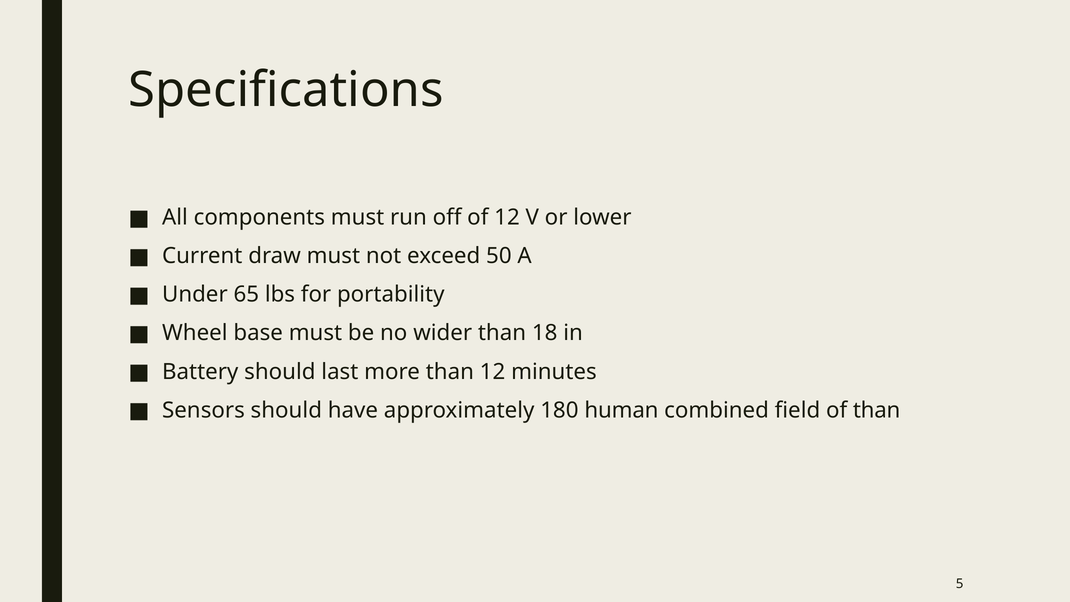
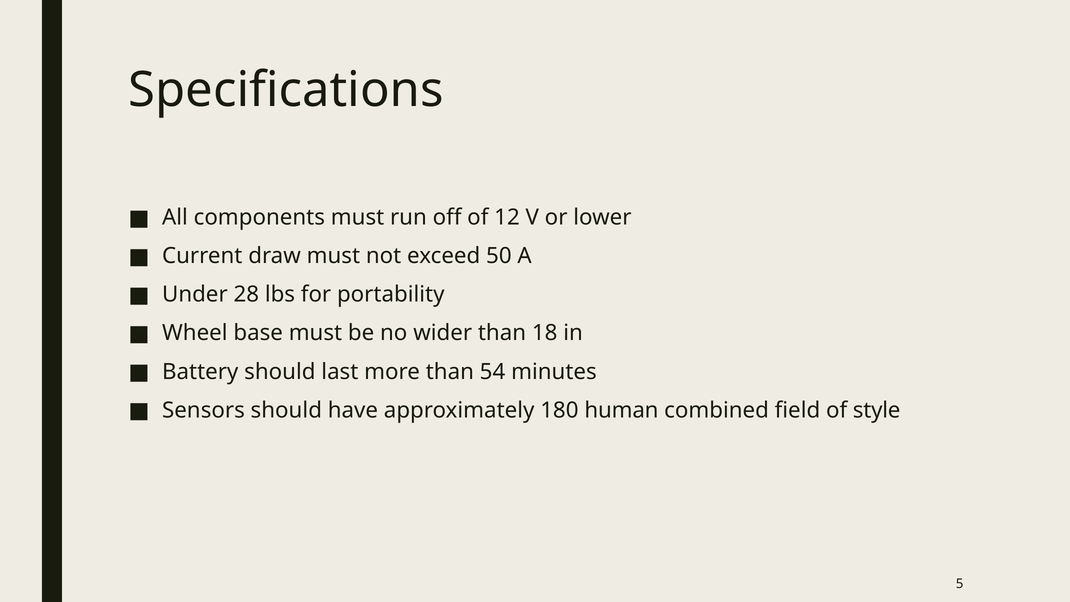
65: 65 -> 28 (246, 294)
than 12: 12 -> 54 (493, 372)
of than: than -> style (877, 410)
